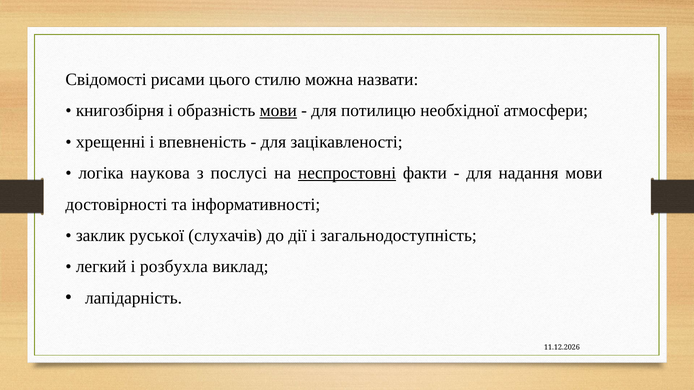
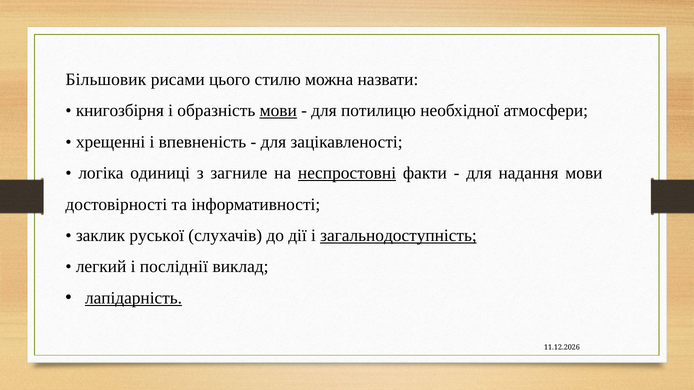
Свідомості: Свідомості -> Більшовик (106, 80)
наукова: наукова -> одиниці (160, 173)
послусі: послусі -> загниле (239, 173)
загальнодоступність underline: none -> present (398, 236)
розбухла: розбухла -> посліднії (174, 267)
лапідарність underline: none -> present (134, 298)
